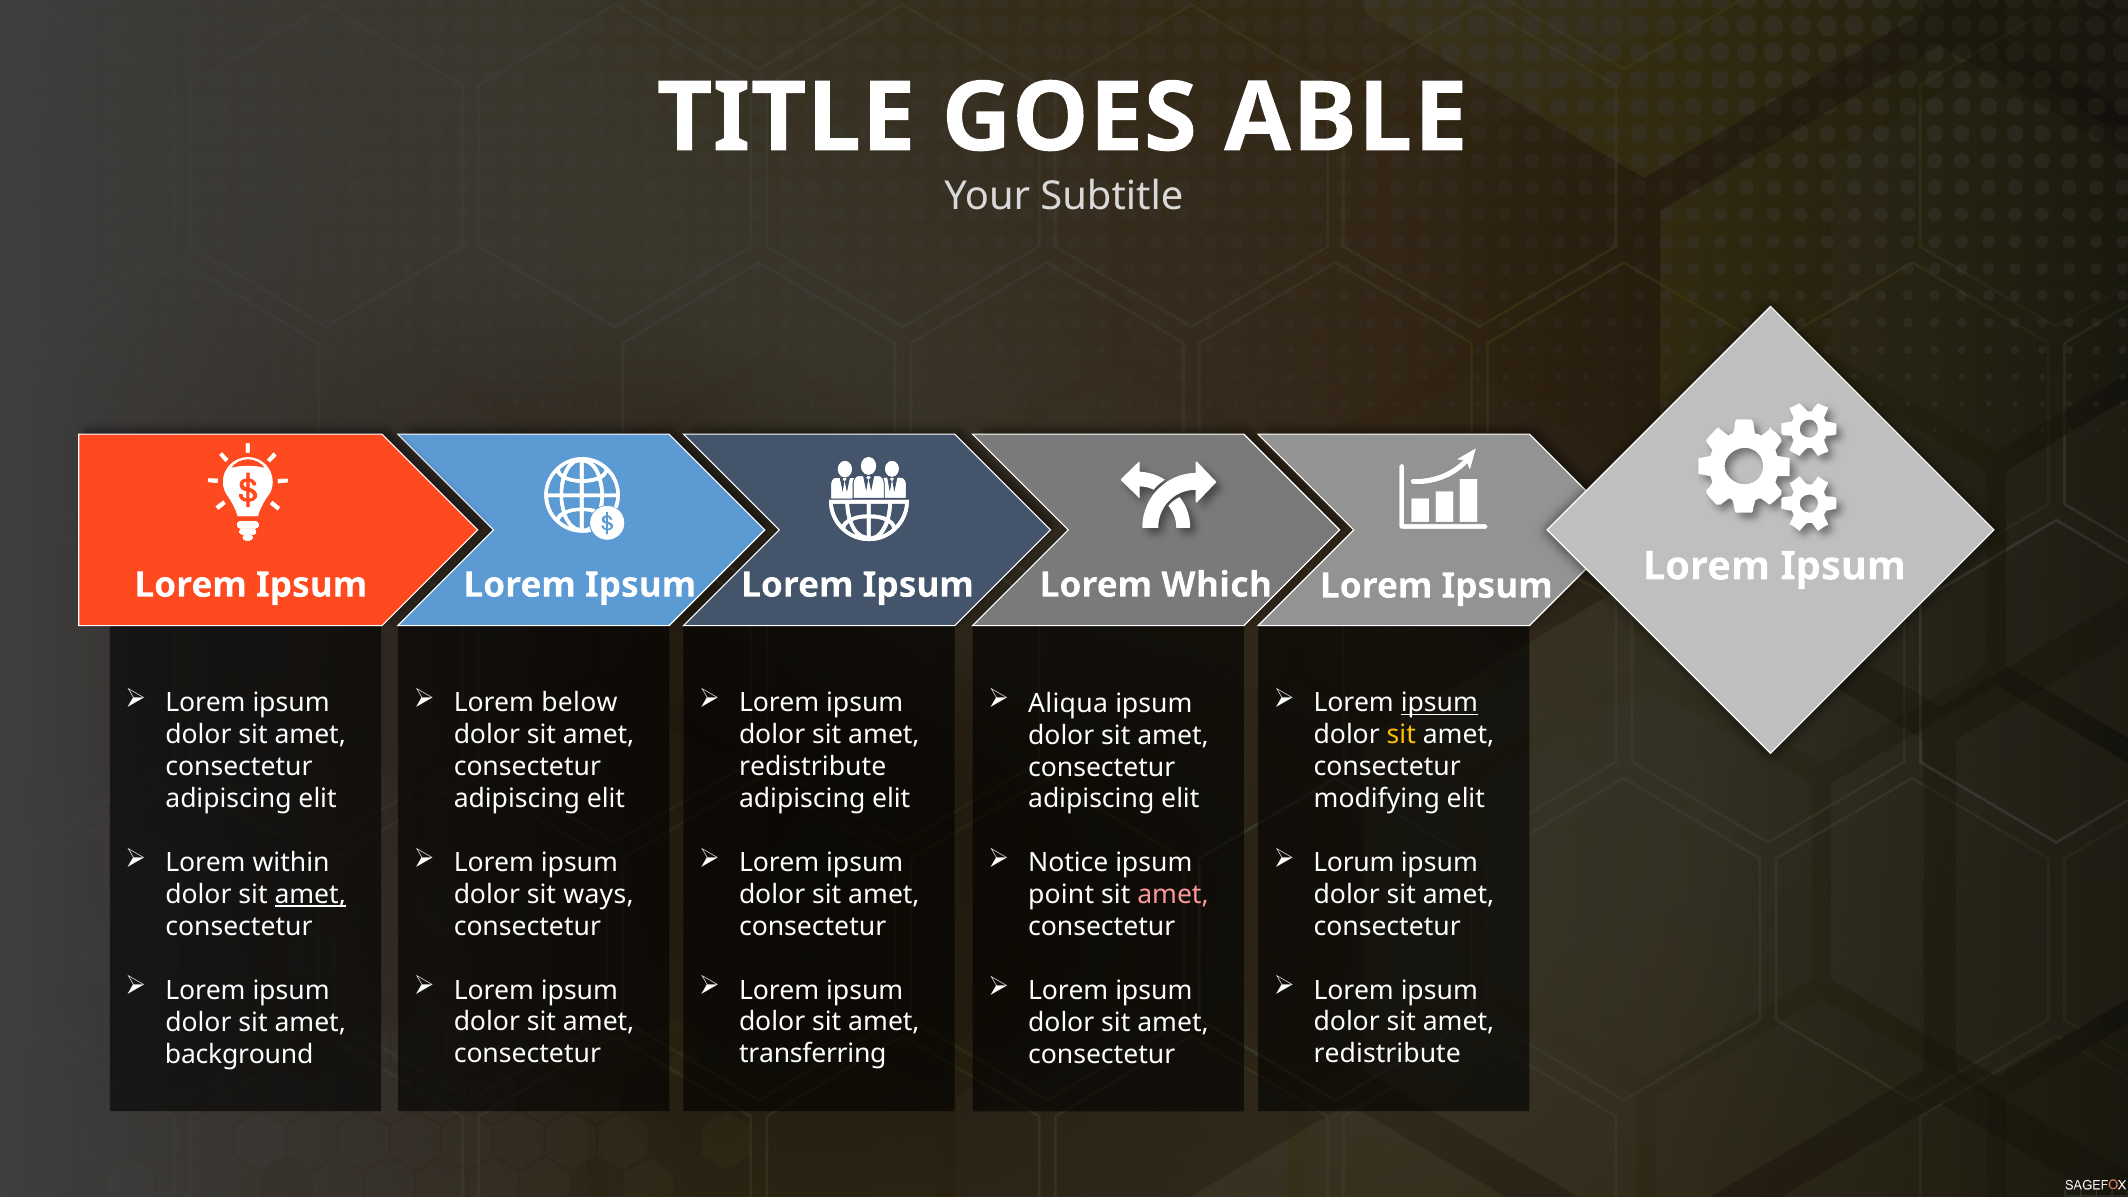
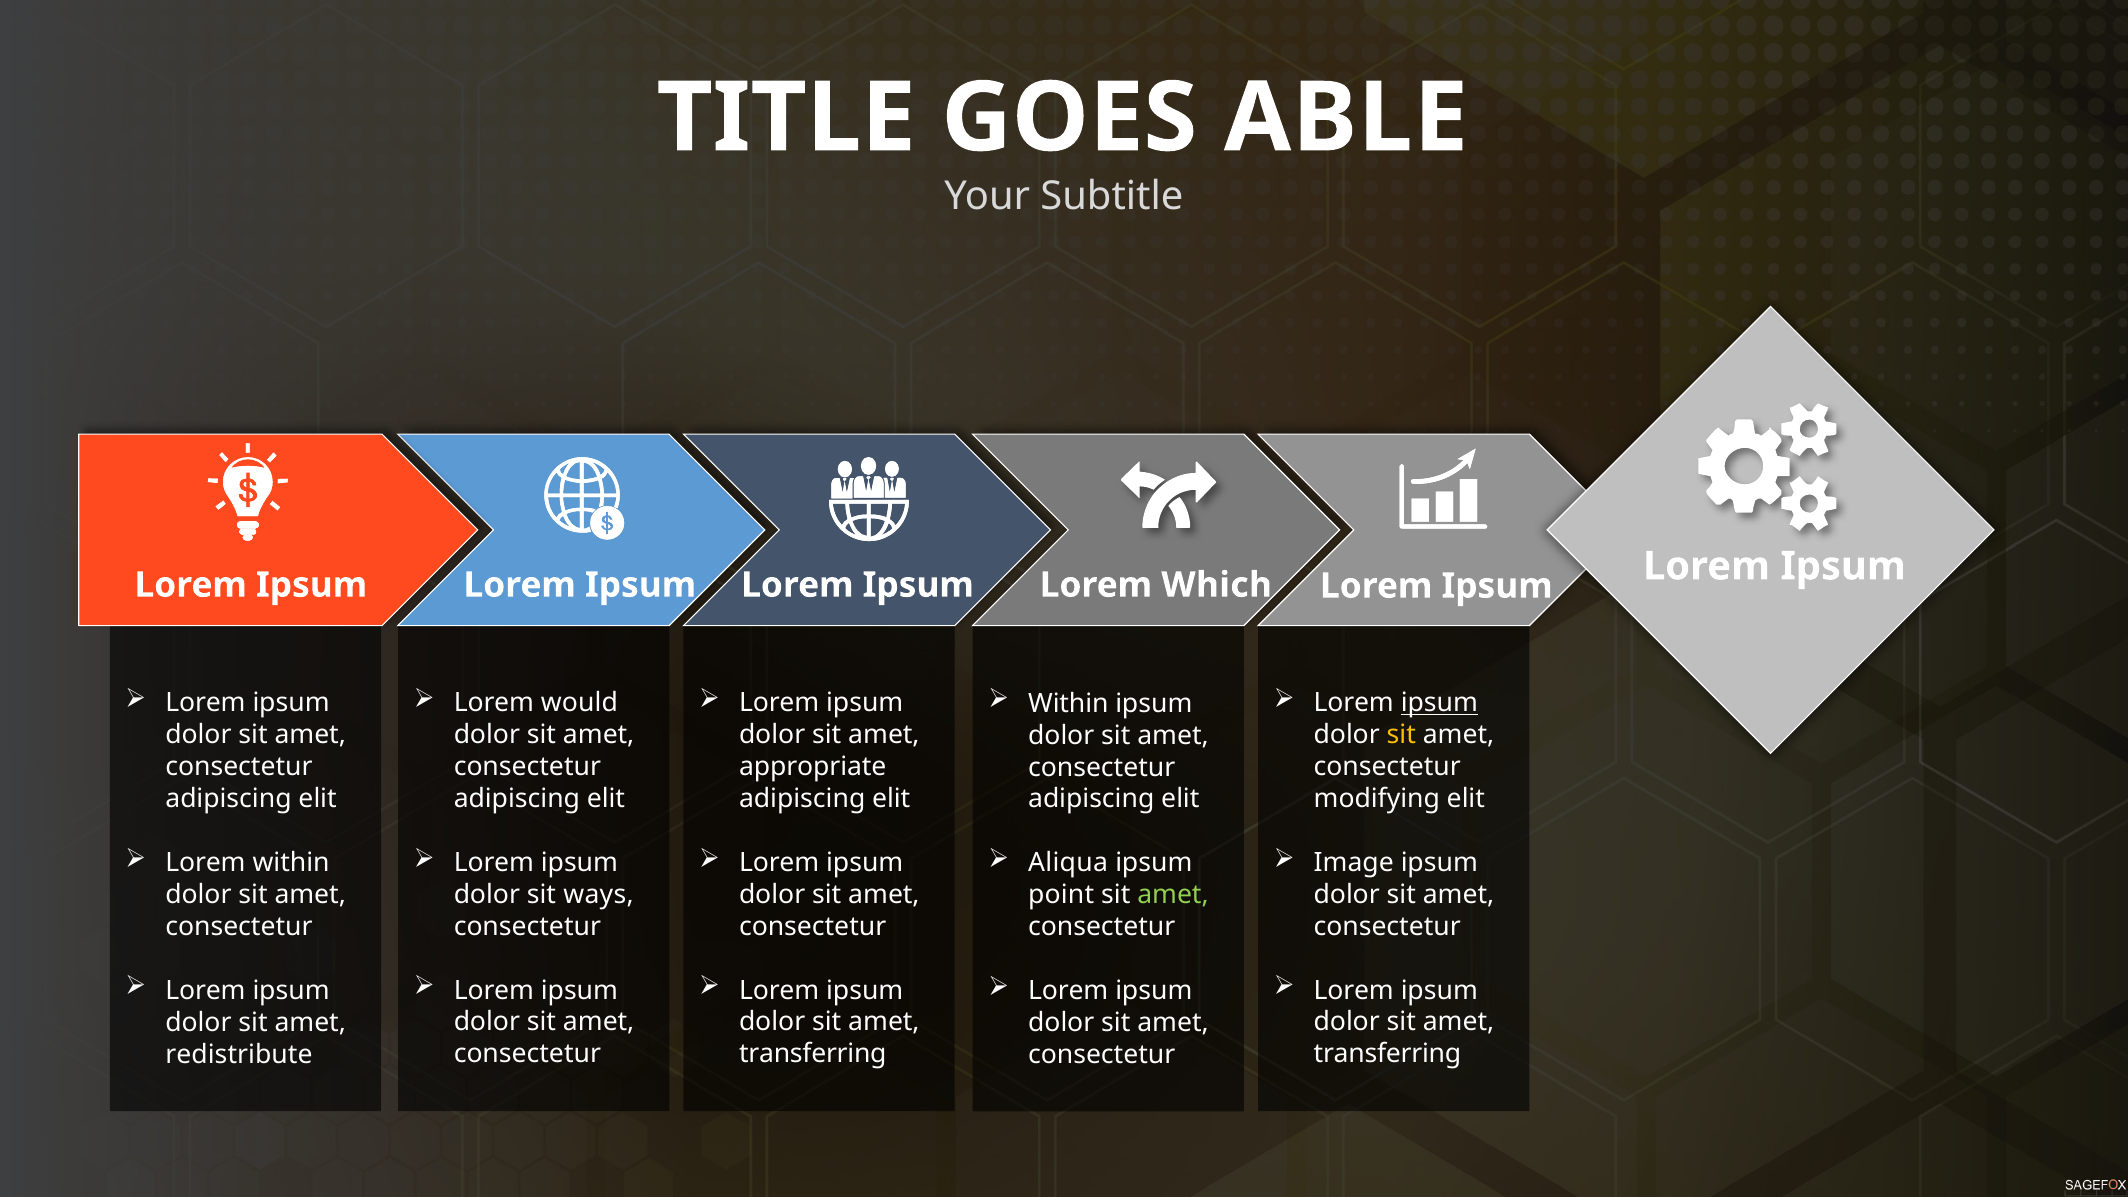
below: below -> would (579, 703)
Aliqua: Aliqua -> Within (1068, 703)
redistribute: redistribute -> appropriate (813, 767)
Lorum: Lorum -> Image (1354, 863)
Notice: Notice -> Aliqua (1068, 863)
amet underline: present -> none (310, 895)
amet colour: pink -> light green (1173, 895)
background: background -> redistribute (239, 1054)
redistribute: redistribute -> transferring (1387, 1054)
